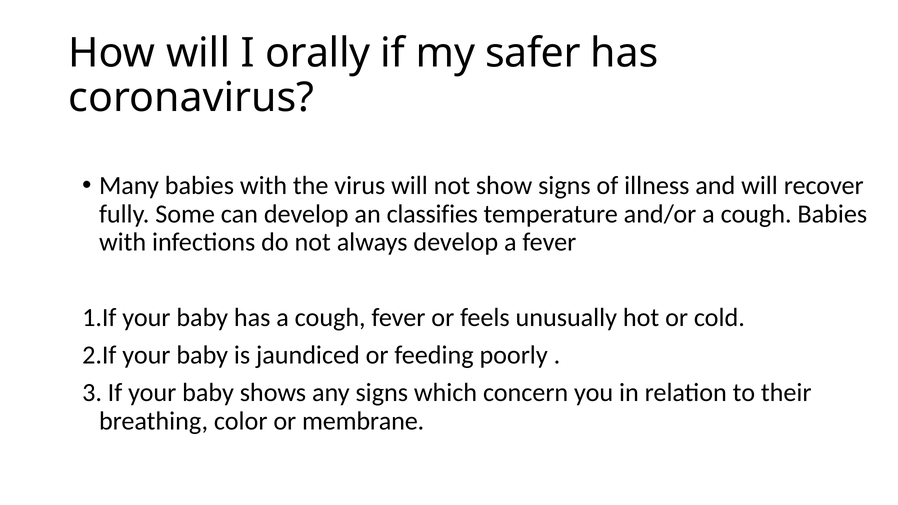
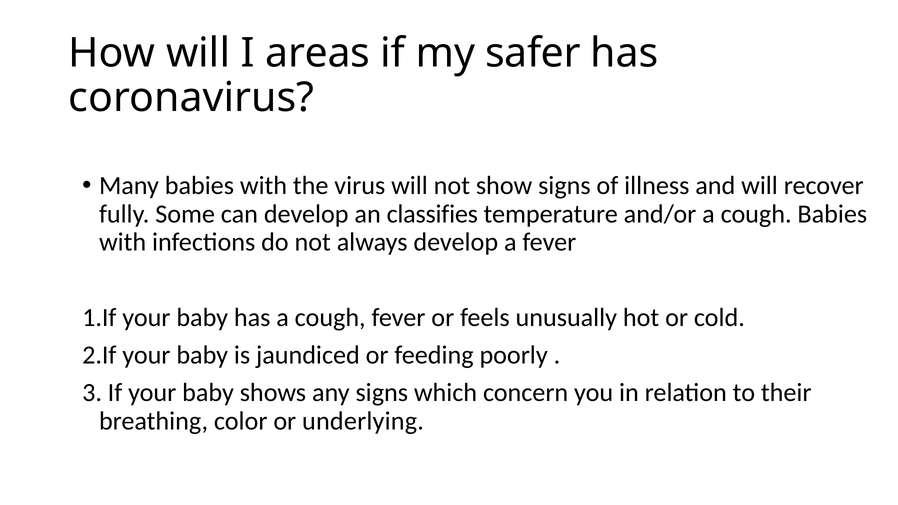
orally: orally -> areas (318, 53)
membrane: membrane -> underlying (363, 421)
